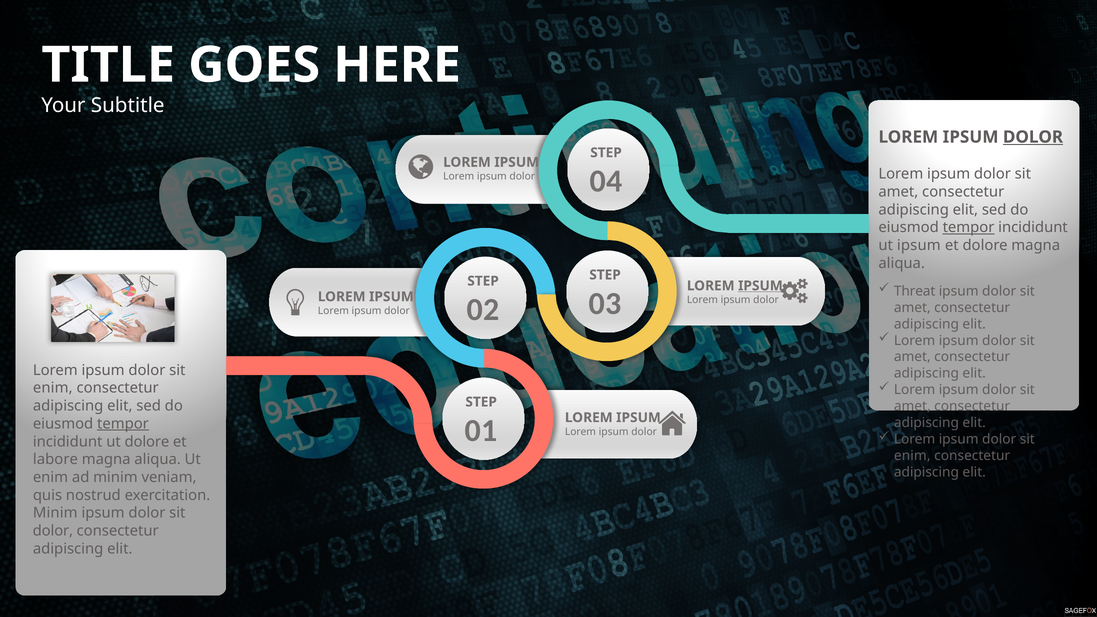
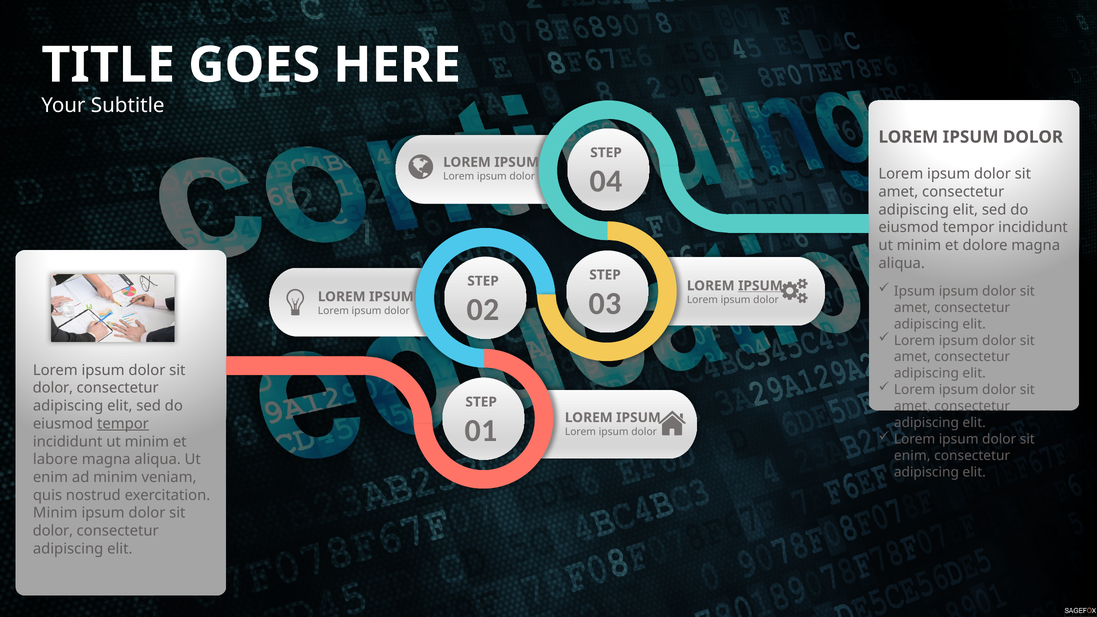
DOLOR underline: present -> none (1033, 137)
tempor underline: present -> none (969, 227)
ipsum: ipsum -> minim (919, 245)
Threat: Threat -> Ipsum (915, 291)
enim: enim -> dolor (53, 388)
dolore: dolore -> minim (147, 442)
